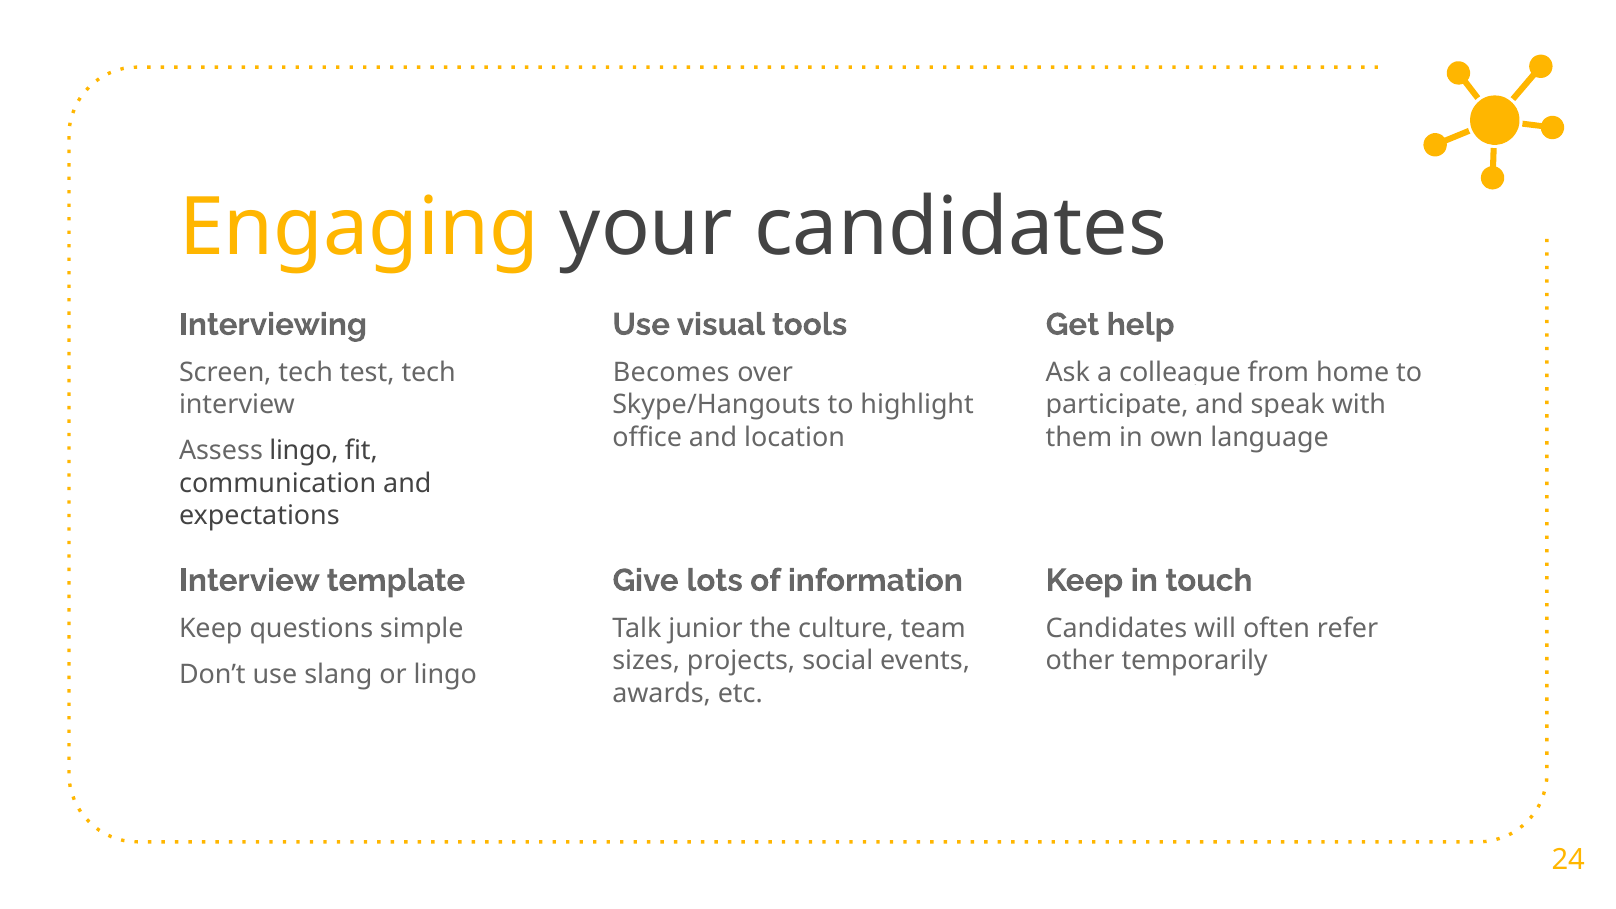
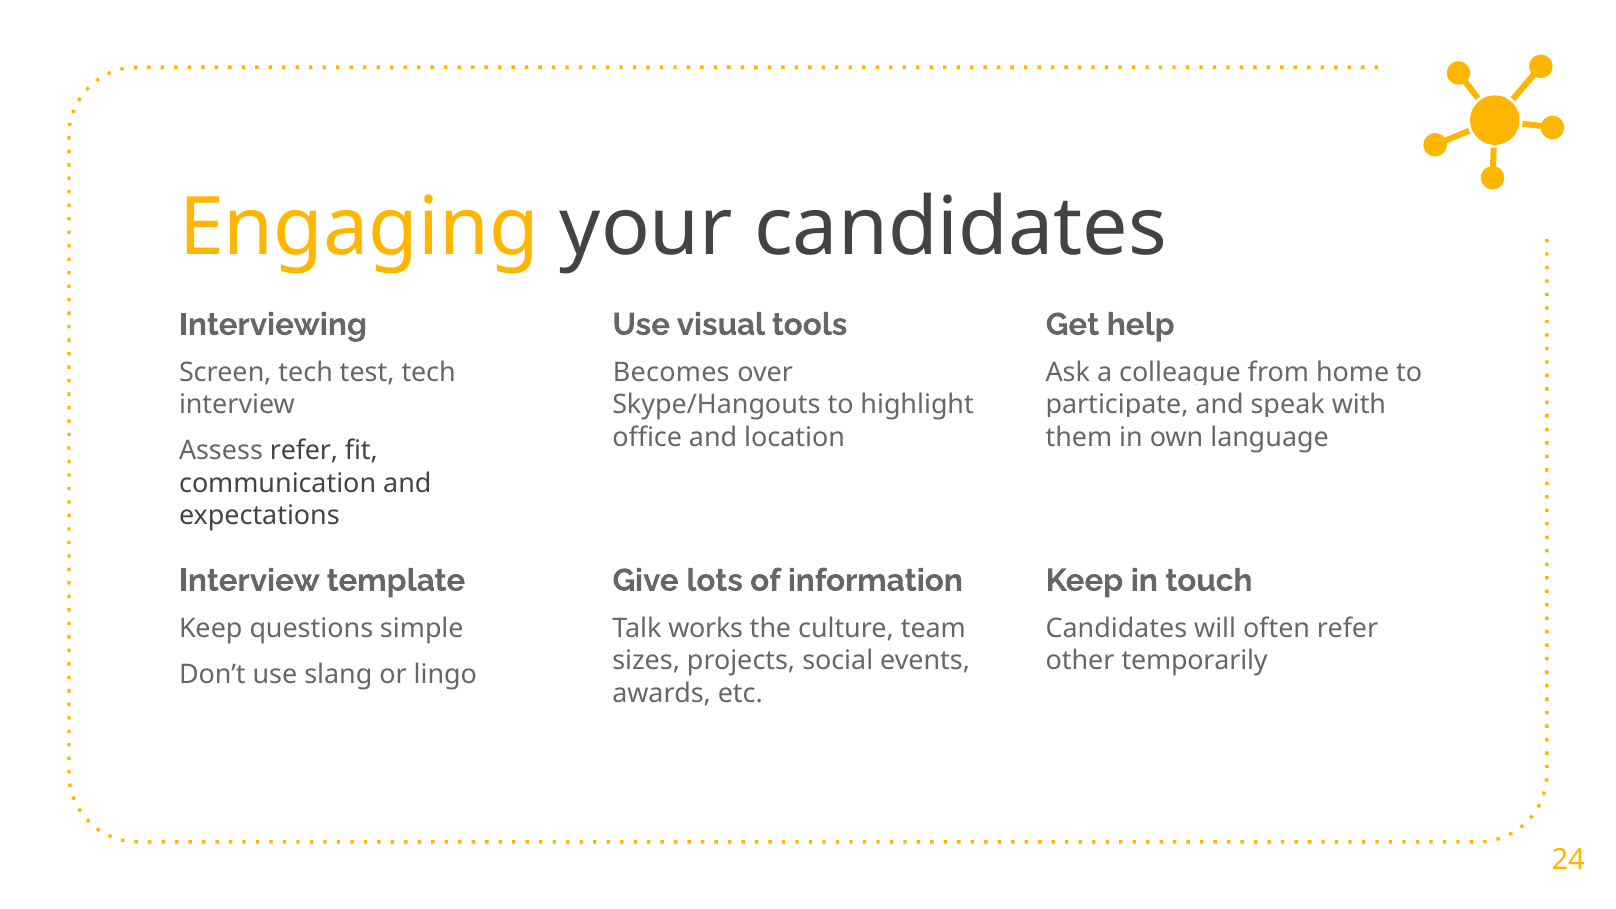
Assess lingo: lingo -> refer (304, 451)
junior: junior -> works (706, 629)
